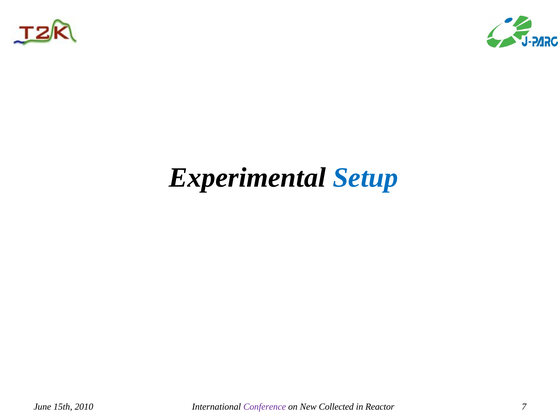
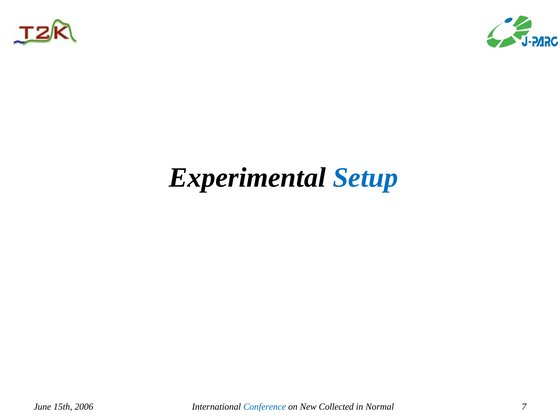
2010: 2010 -> 2006 (84, 407)
Conference colour: purple -> blue (265, 407)
Reactor: Reactor -> Normal (380, 407)
